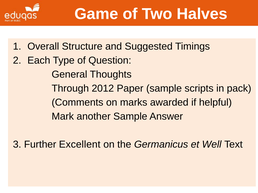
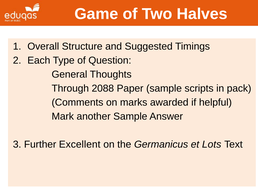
2012: 2012 -> 2088 (103, 89)
Well: Well -> Lots (212, 145)
